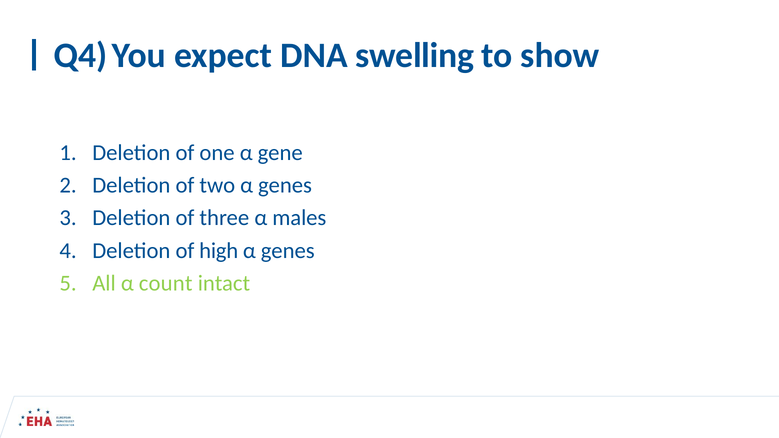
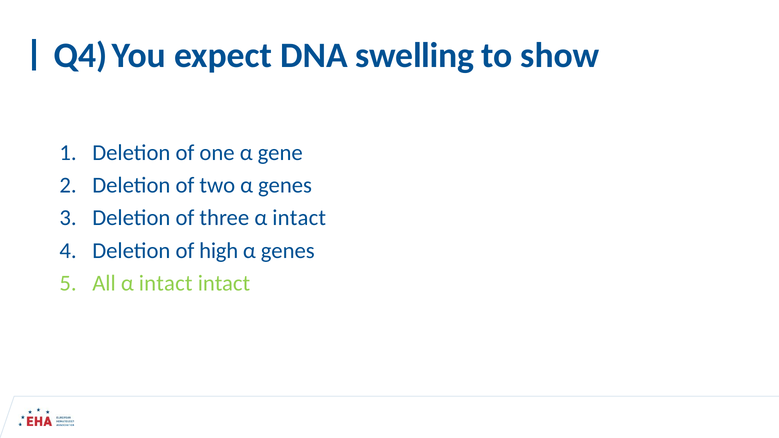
three α males: males -> intact (299, 218)
All α count: count -> intact (166, 283)
